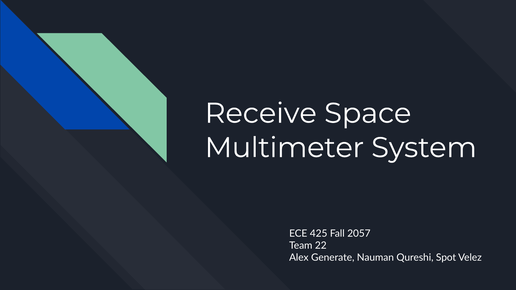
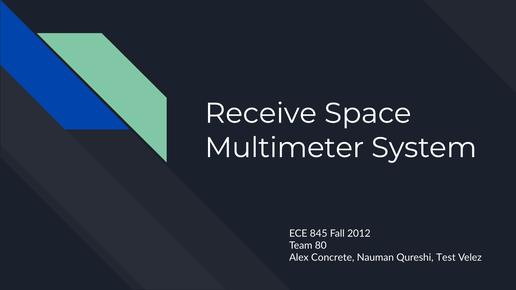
425: 425 -> 845 (319, 234)
2057: 2057 -> 2012 (359, 234)
22: 22 -> 80 (321, 246)
Generate: Generate -> Concrete (333, 258)
Spot: Spot -> Test (446, 258)
